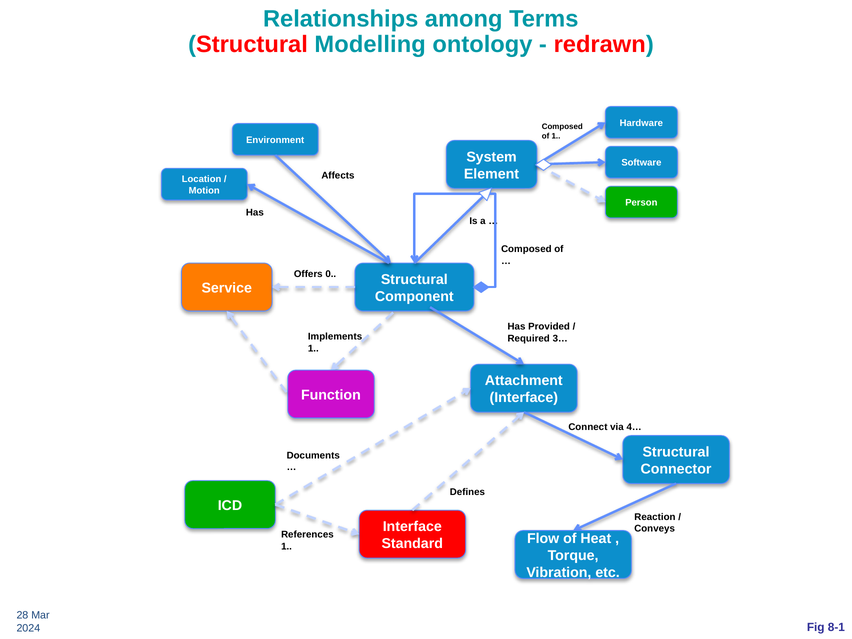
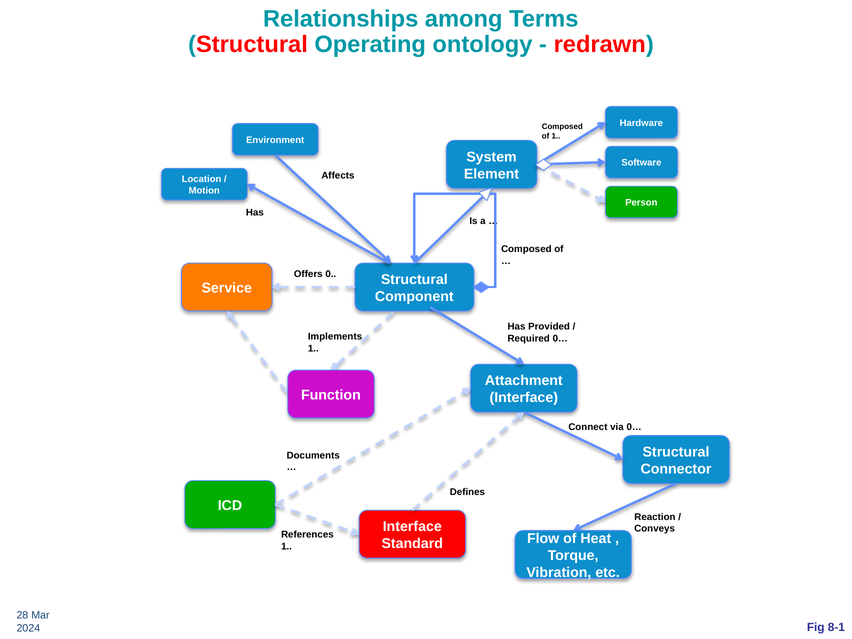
Modelling: Modelling -> Operating (370, 44)
Required 3…: 3… -> 0… (560, 338)
4…: 4… -> 0… (634, 427)
